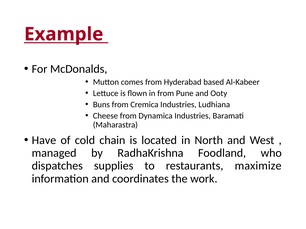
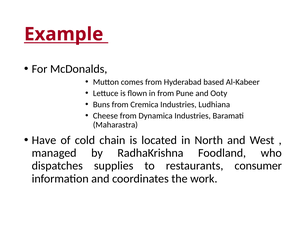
maximize: maximize -> consumer (258, 166)
